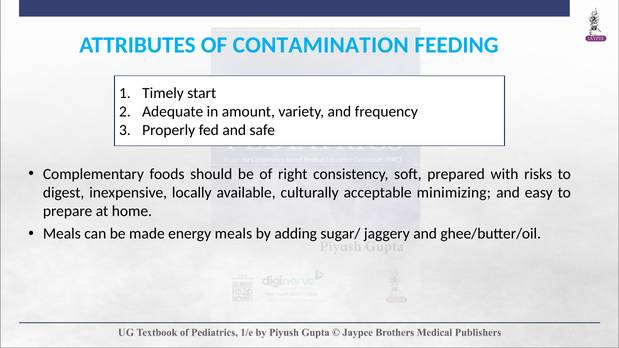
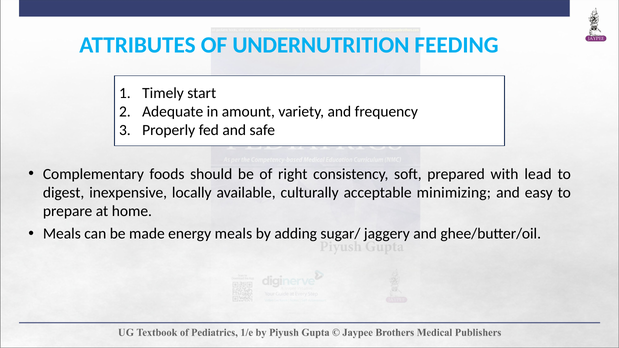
CONTAMINATION: CONTAMINATION -> UNDERNUTRITION (321, 45)
risks: risks -> lead (538, 174)
